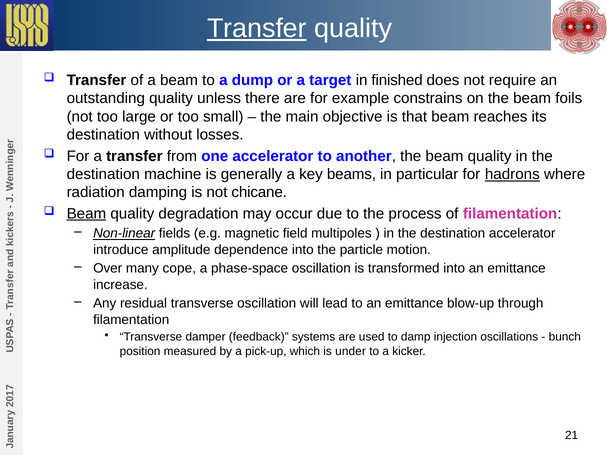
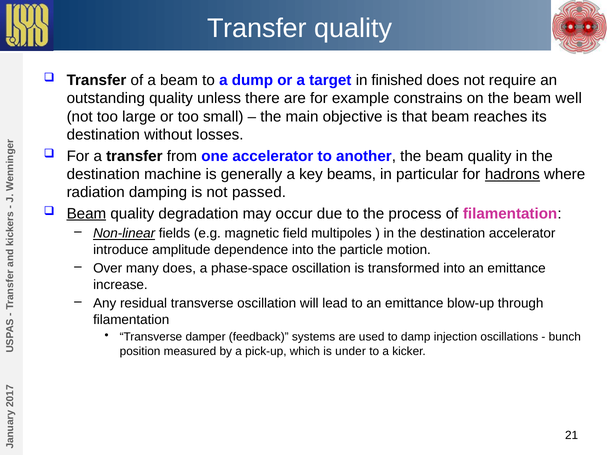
Transfer underline: present -> none (257, 28)
foils: foils -> well (569, 98)
chicane: chicane -> passed (259, 193)
many cope: cope -> does (179, 269)
